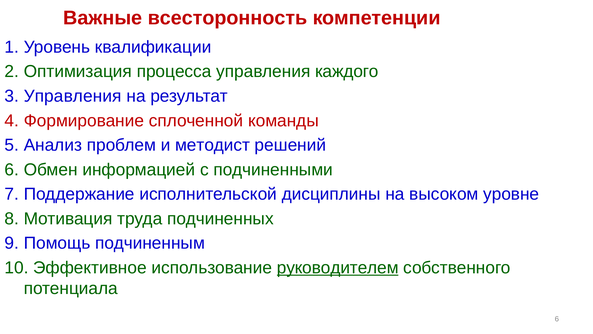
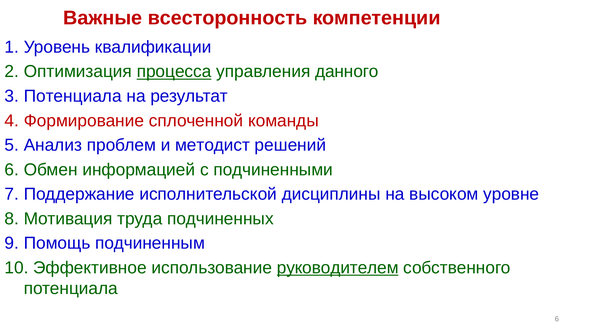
процесса underline: none -> present (174, 72)
каждого: каждого -> данного (347, 72)
Управления: Управления -> Потенциала (73, 96)
